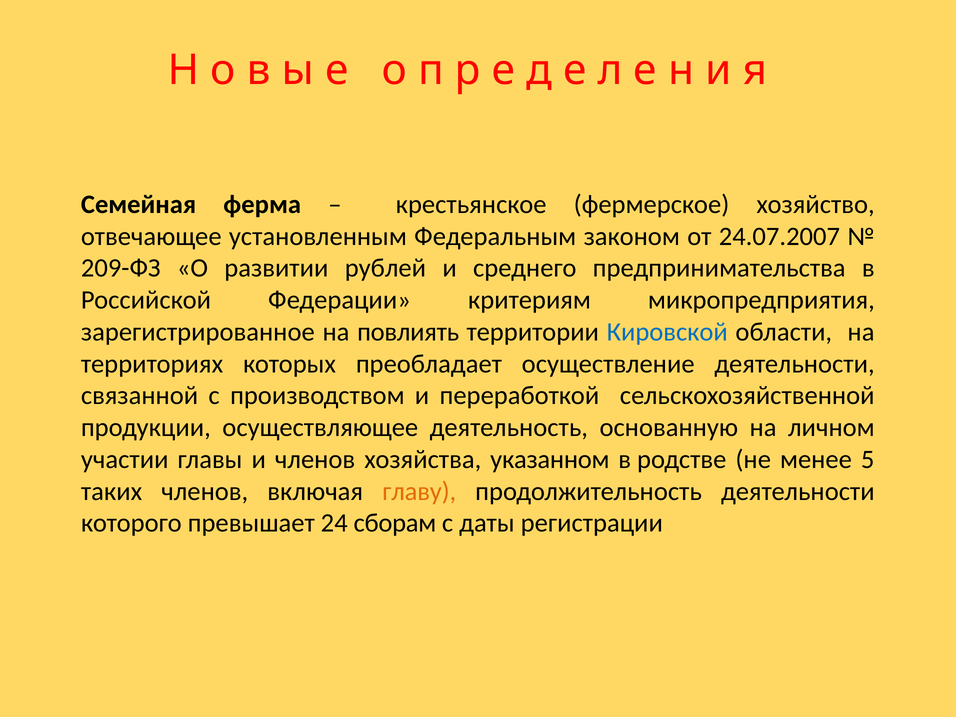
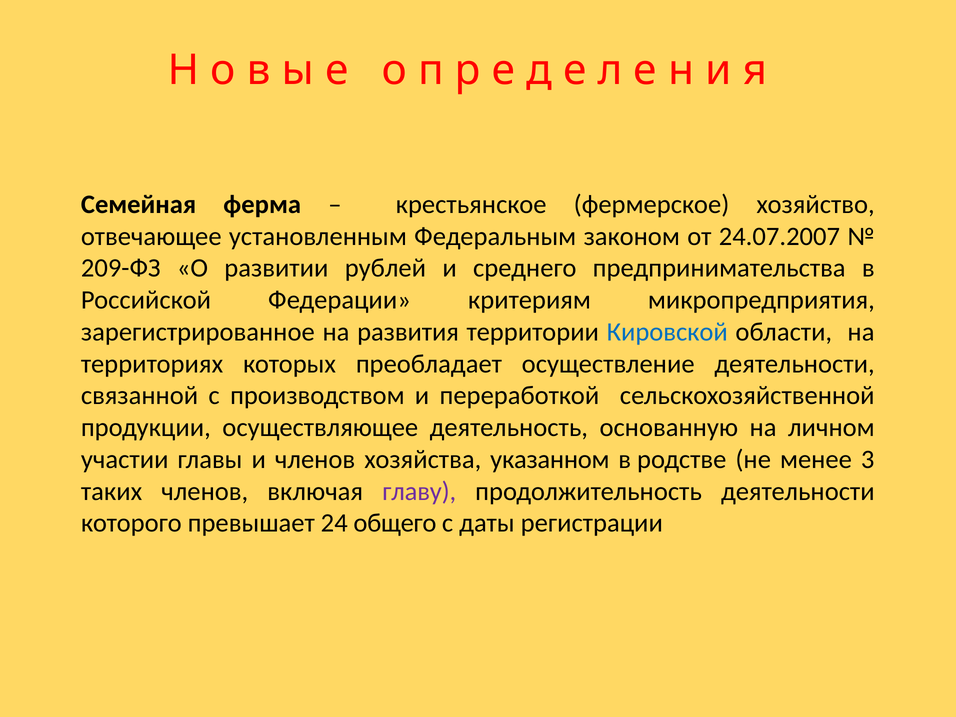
повлиять: повлиять -> развития (408, 332)
5: 5 -> 3 (868, 459)
главу colour: orange -> purple (419, 491)
сборам: сборам -> общего (395, 523)
